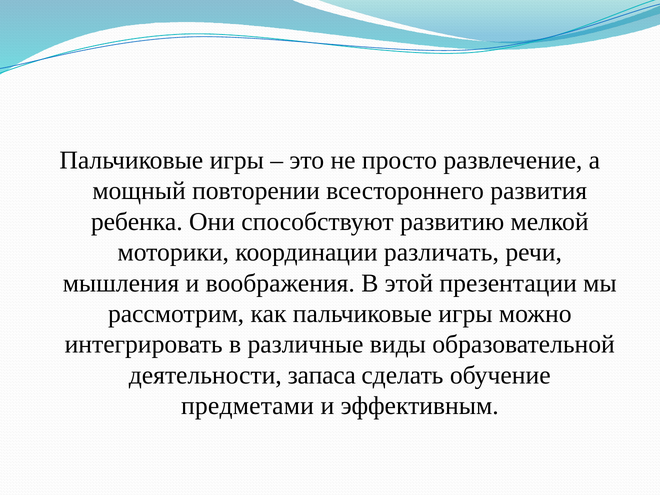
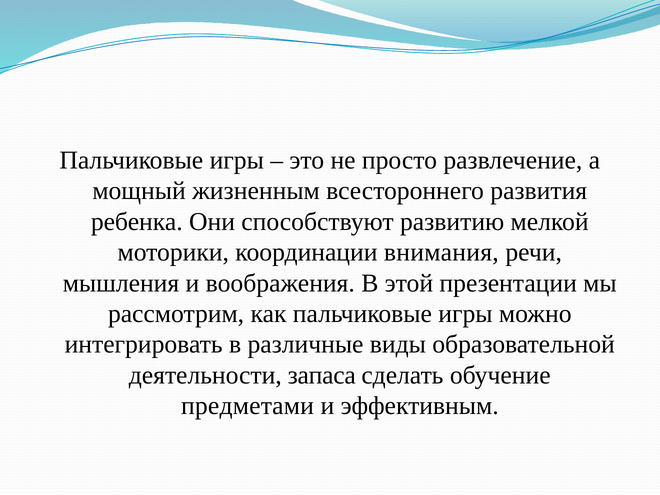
повторении: повторении -> жизненным (256, 191)
различать: различать -> внимания (441, 252)
